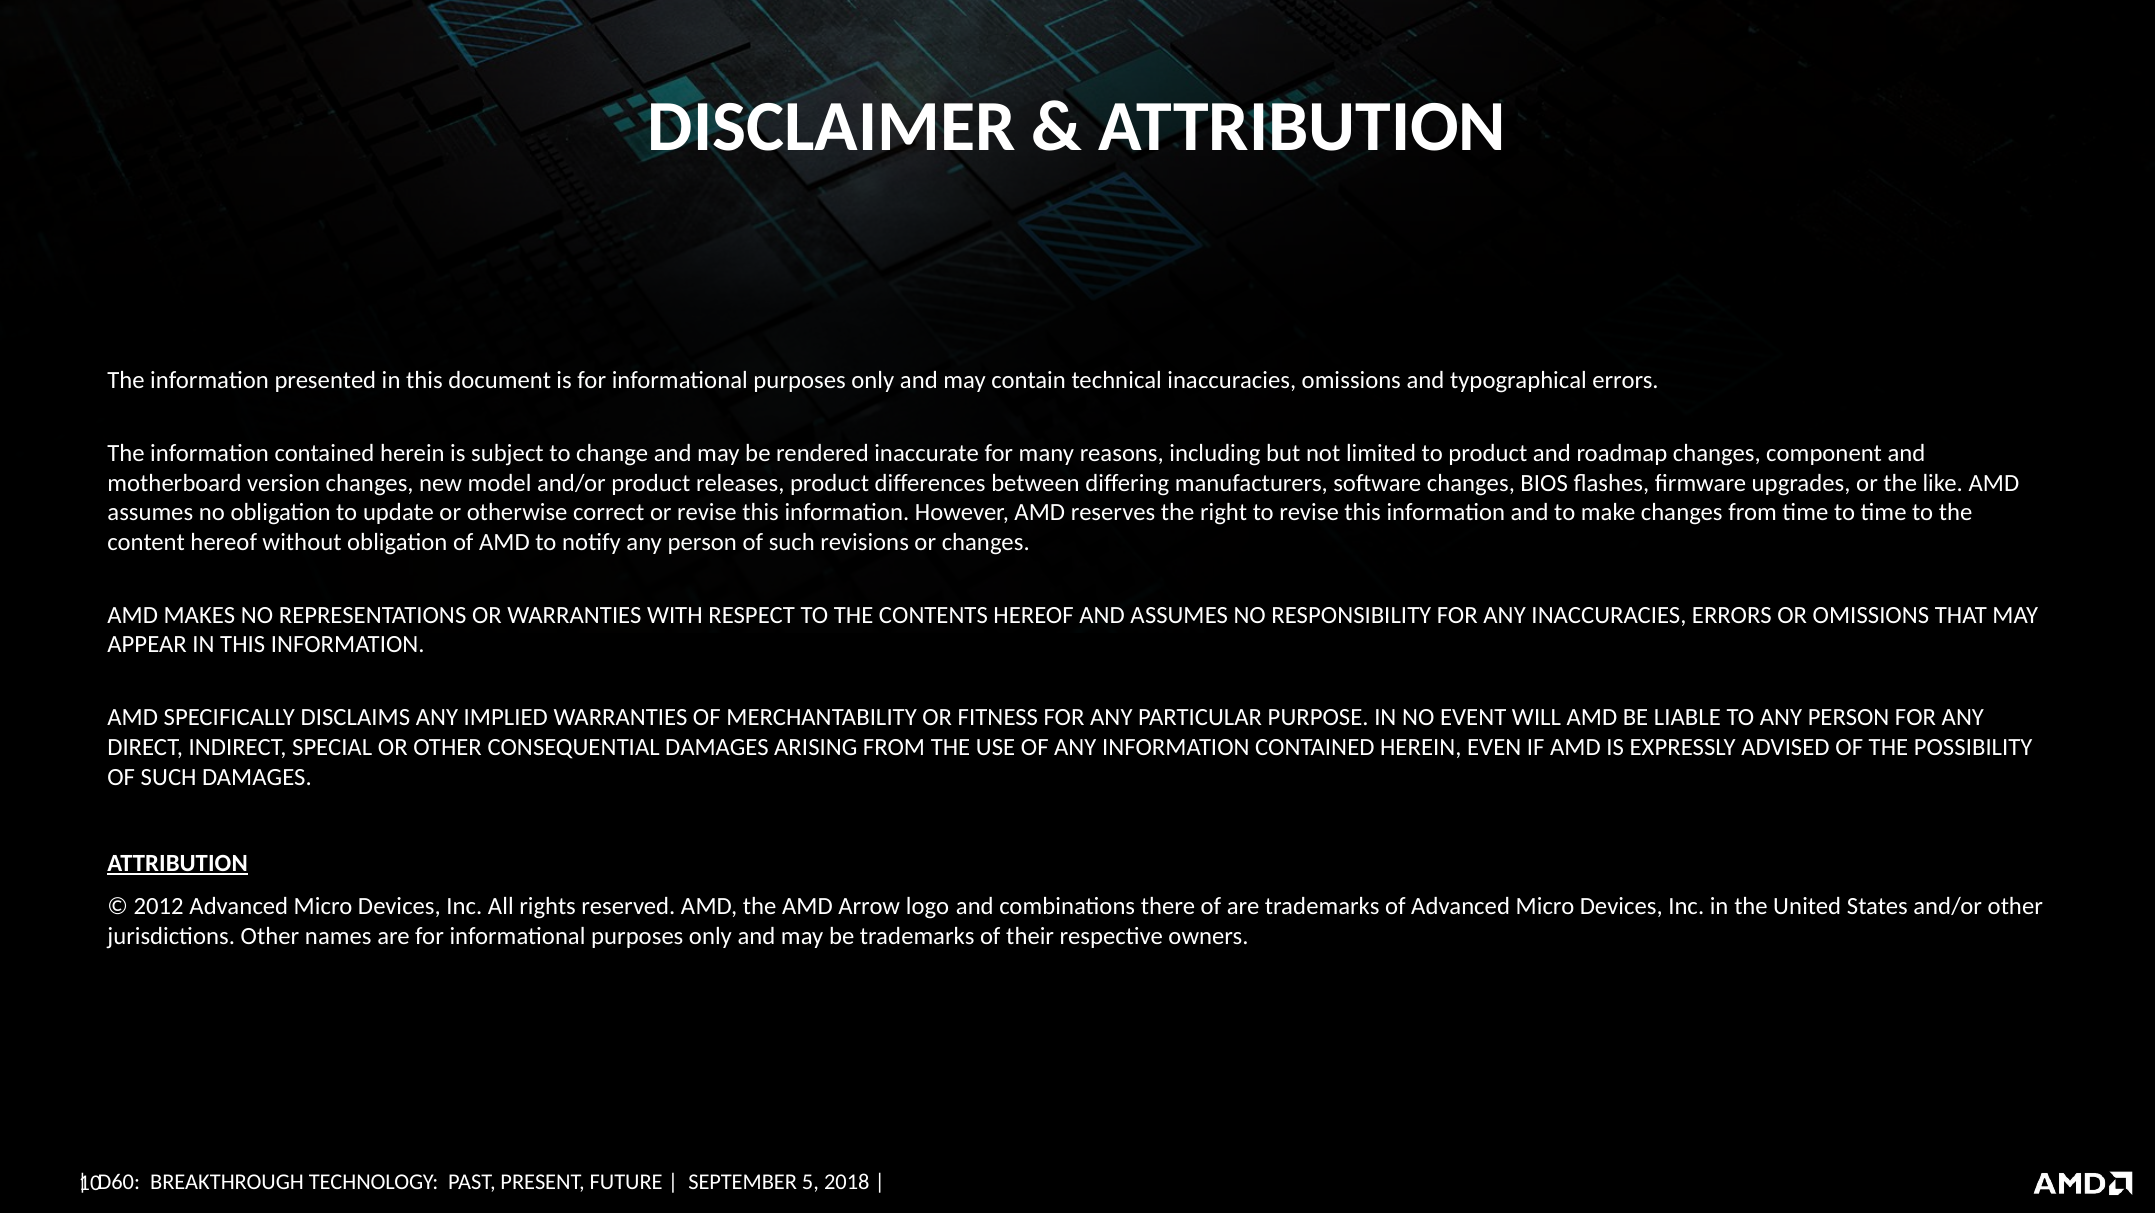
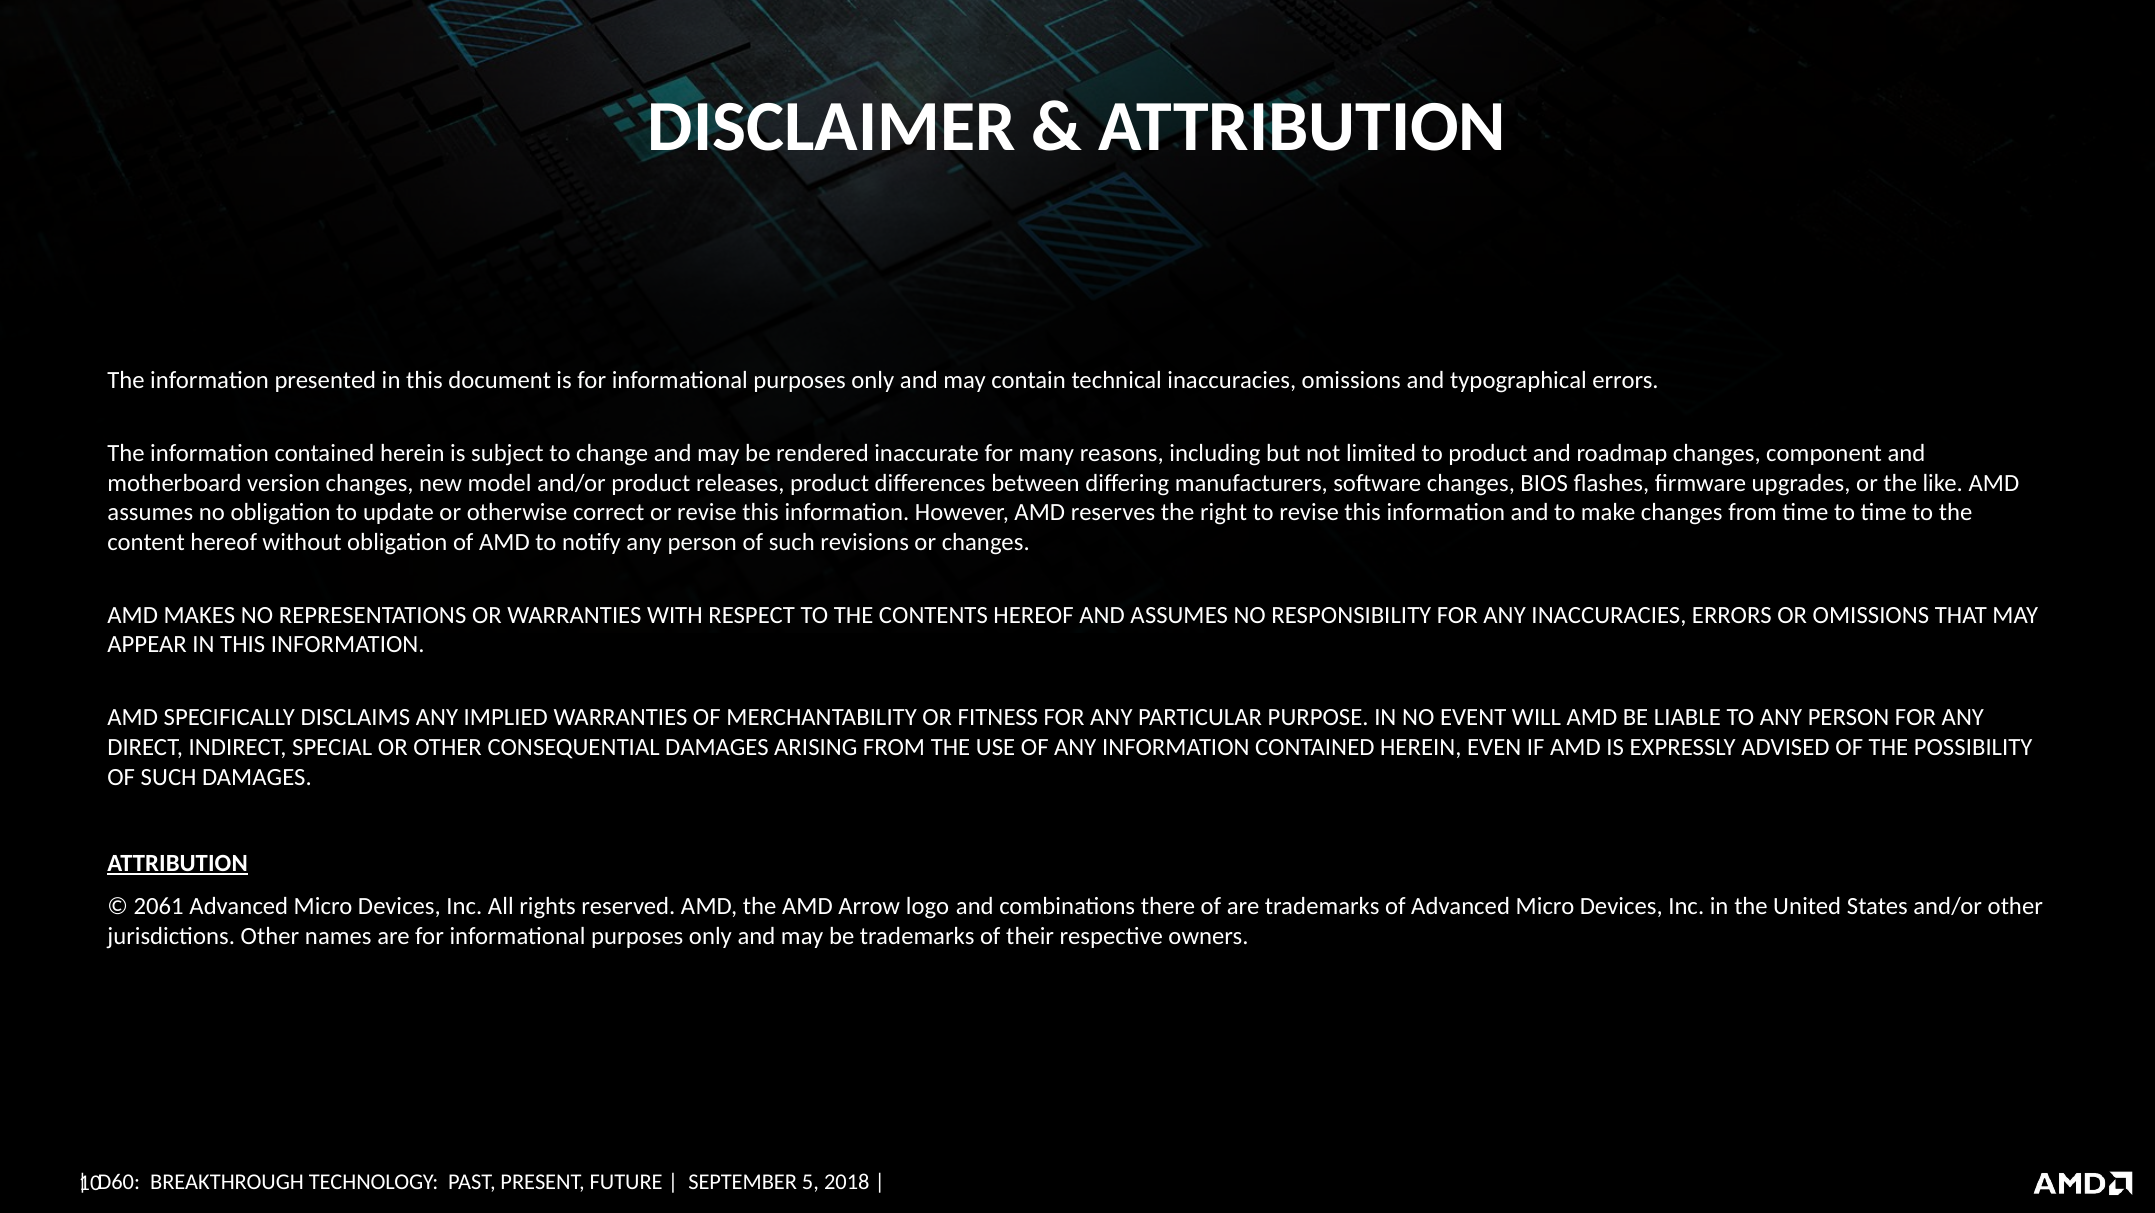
2012: 2012 -> 2061 (159, 906)
